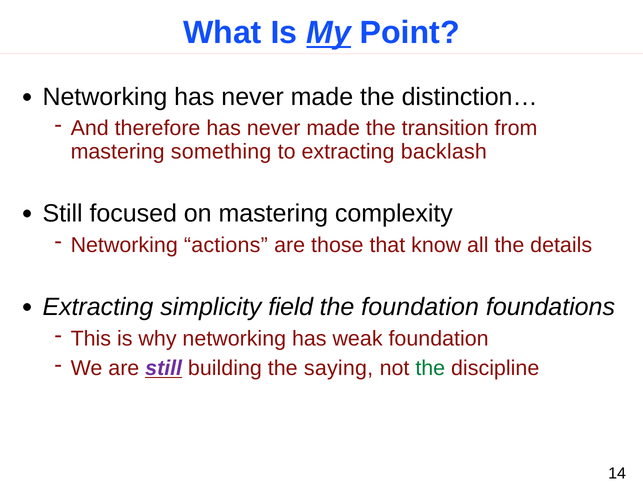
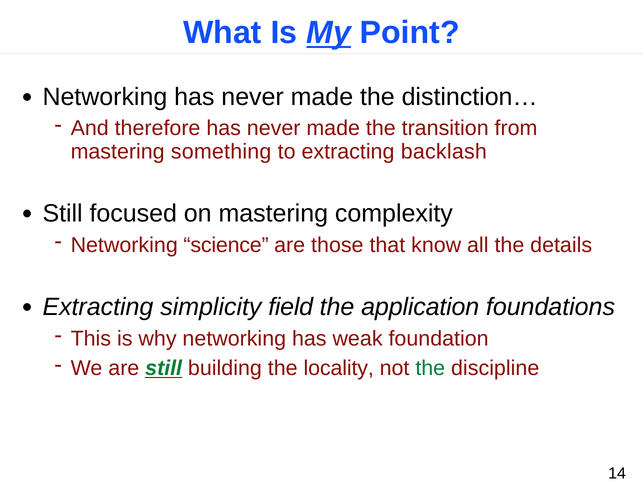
actions: actions -> science (226, 245)
the foundation: foundation -> application (420, 307)
still colour: purple -> green (164, 368)
saying: saying -> locality (339, 368)
